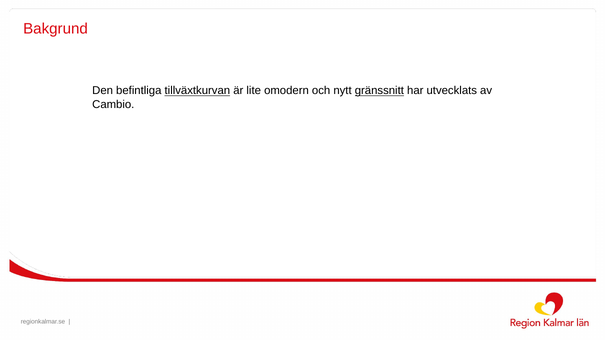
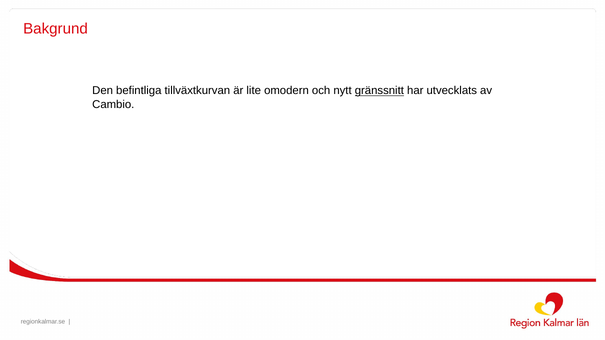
tillväxtkurvan underline: present -> none (197, 91)
